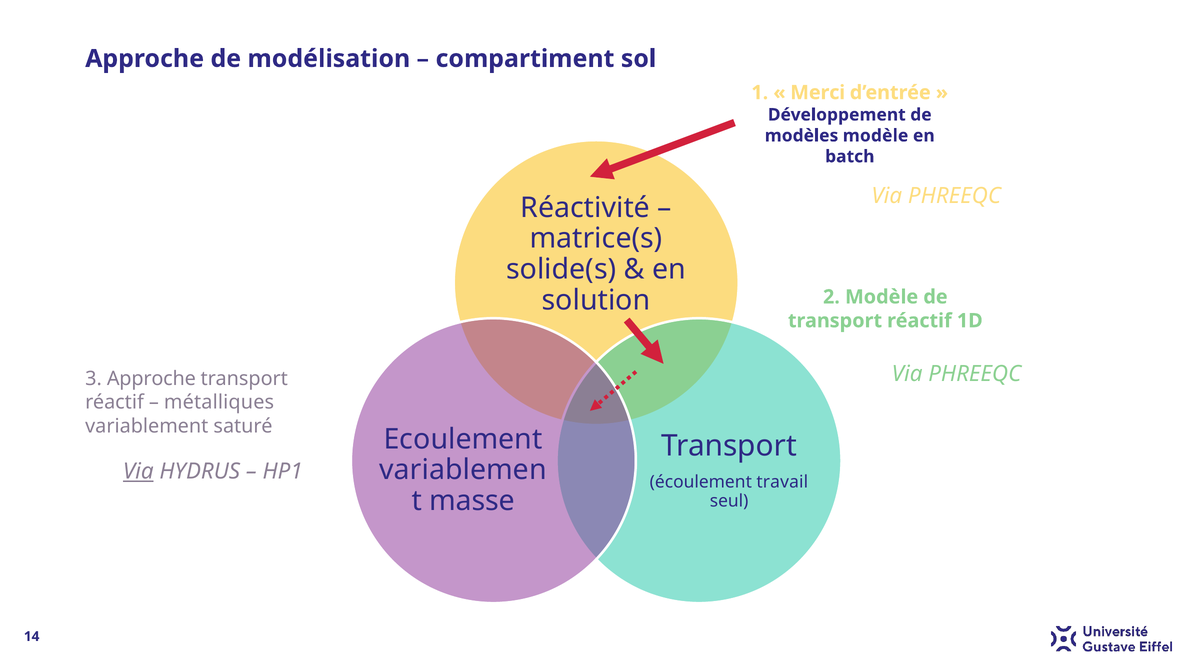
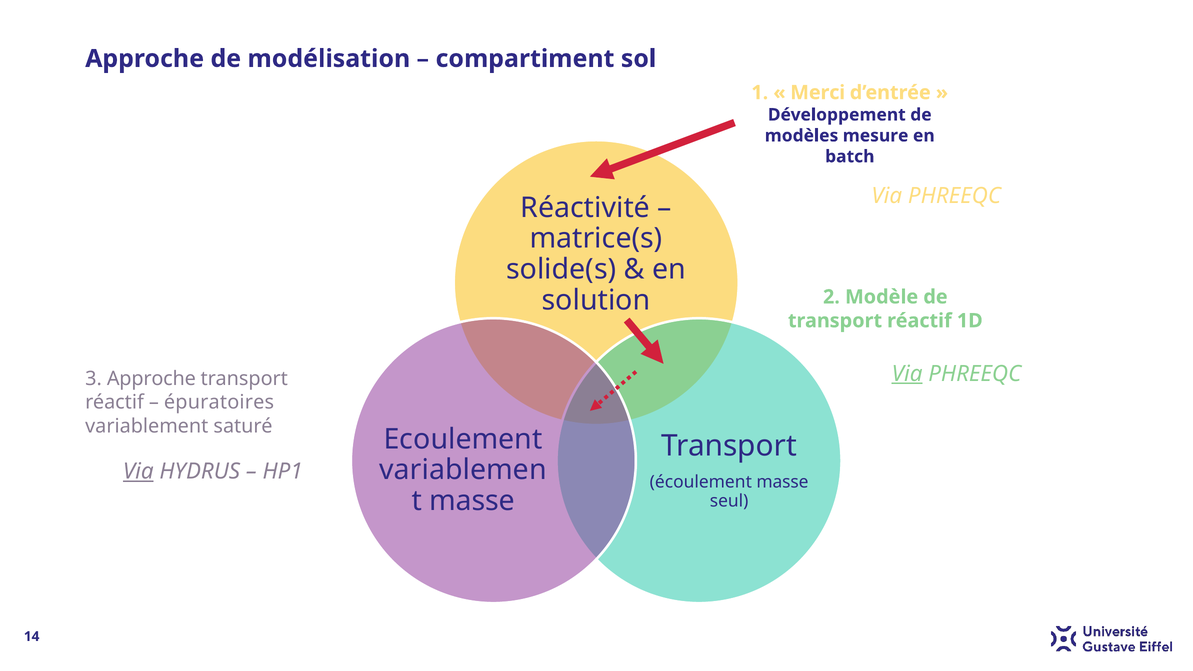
modèles modèle: modèle -> mesure (876, 136)
Via underline: none -> present (907, 374)
métalliques: métalliques -> épuratoires (219, 402)
écoulement travail: travail -> masse (782, 482)
